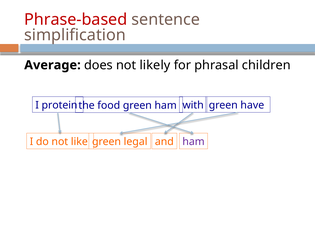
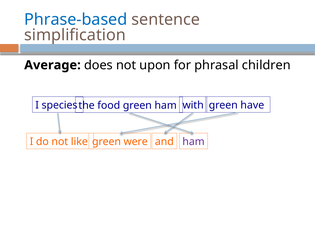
Phrase-based colour: red -> blue (76, 20)
likely: likely -> upon (155, 65)
protein: protein -> species (60, 105)
legal: legal -> were (136, 142)
